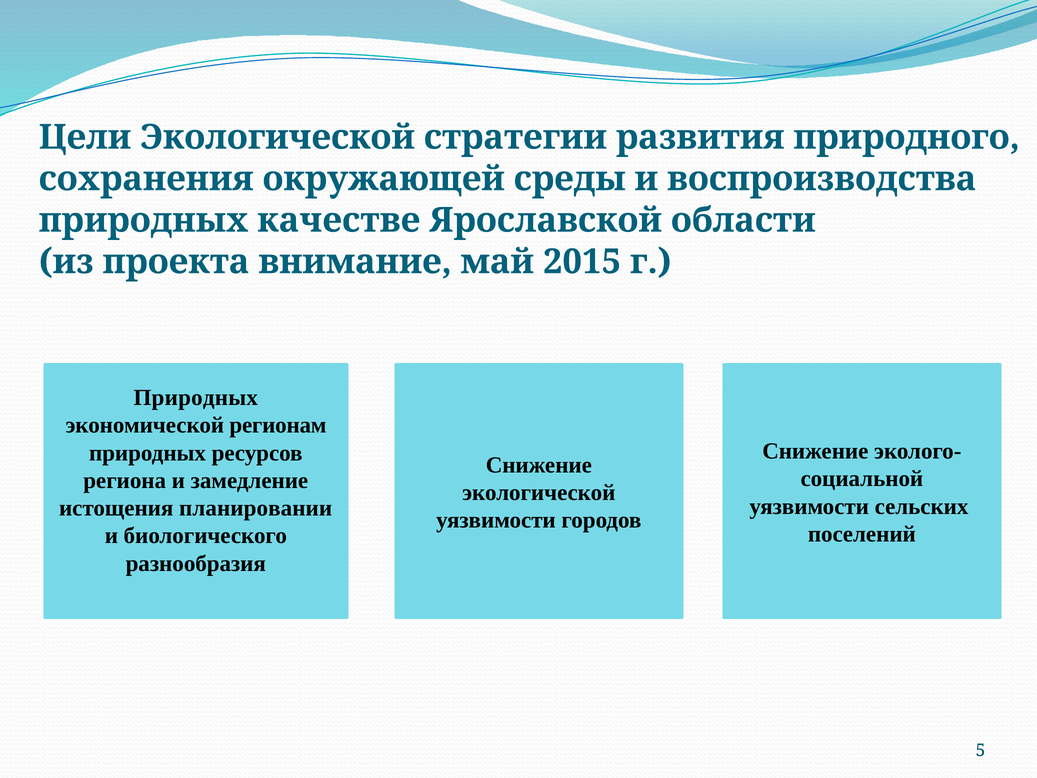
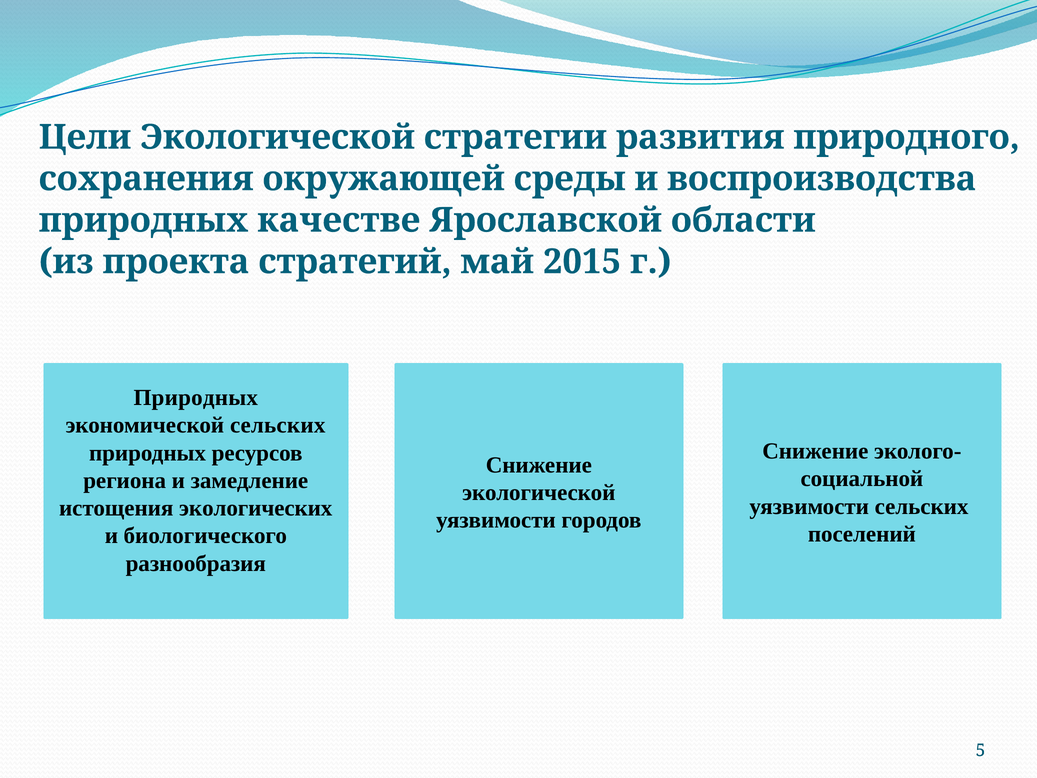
внимание: внимание -> стратегий (355, 262)
экономической регионам: регионам -> сельских (278, 425)
планировании: планировании -> экологических (256, 508)
